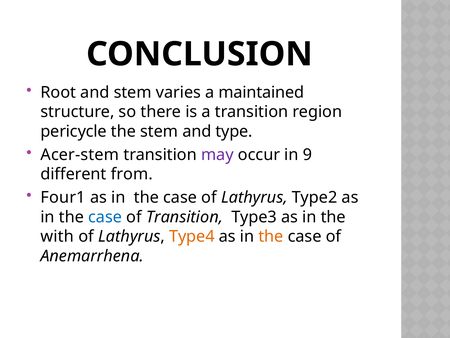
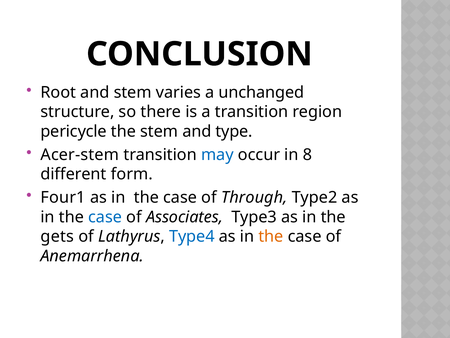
maintained: maintained -> unchanged (261, 92)
may colour: purple -> blue (217, 155)
9: 9 -> 8 (307, 155)
from: from -> form (132, 174)
case of Lathyrus: Lathyrus -> Through (254, 197)
of Transition: Transition -> Associates (185, 217)
with: with -> gets (57, 236)
Type4 colour: orange -> blue (192, 236)
